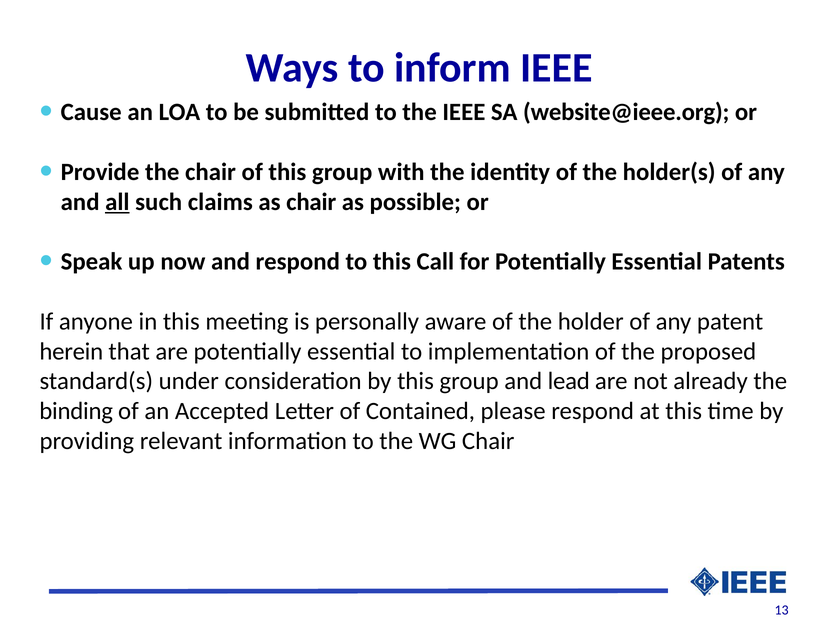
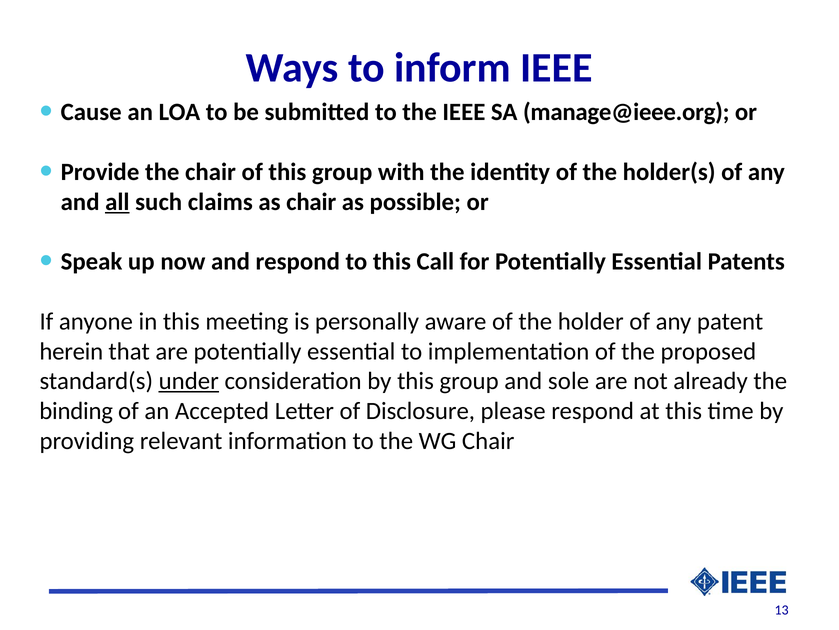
website@ieee.org: website@ieee.org -> manage@ieee.org (626, 112)
under underline: none -> present (189, 381)
lead: lead -> sole (569, 381)
Contained: Contained -> Disclosure (420, 411)
